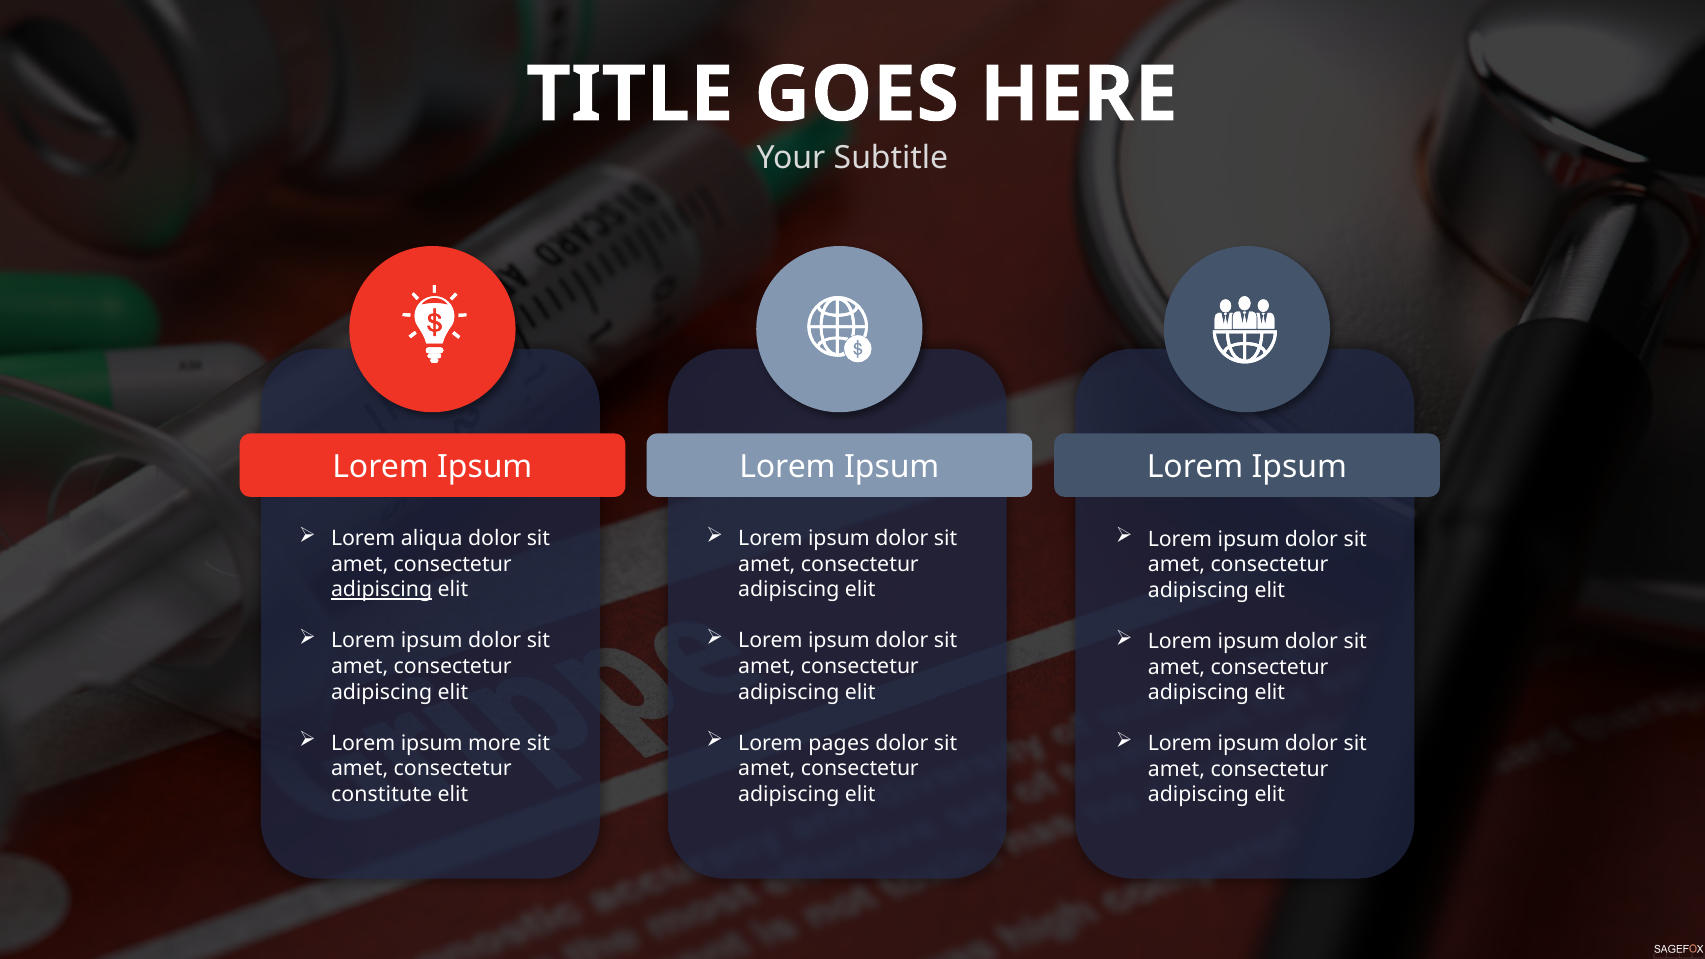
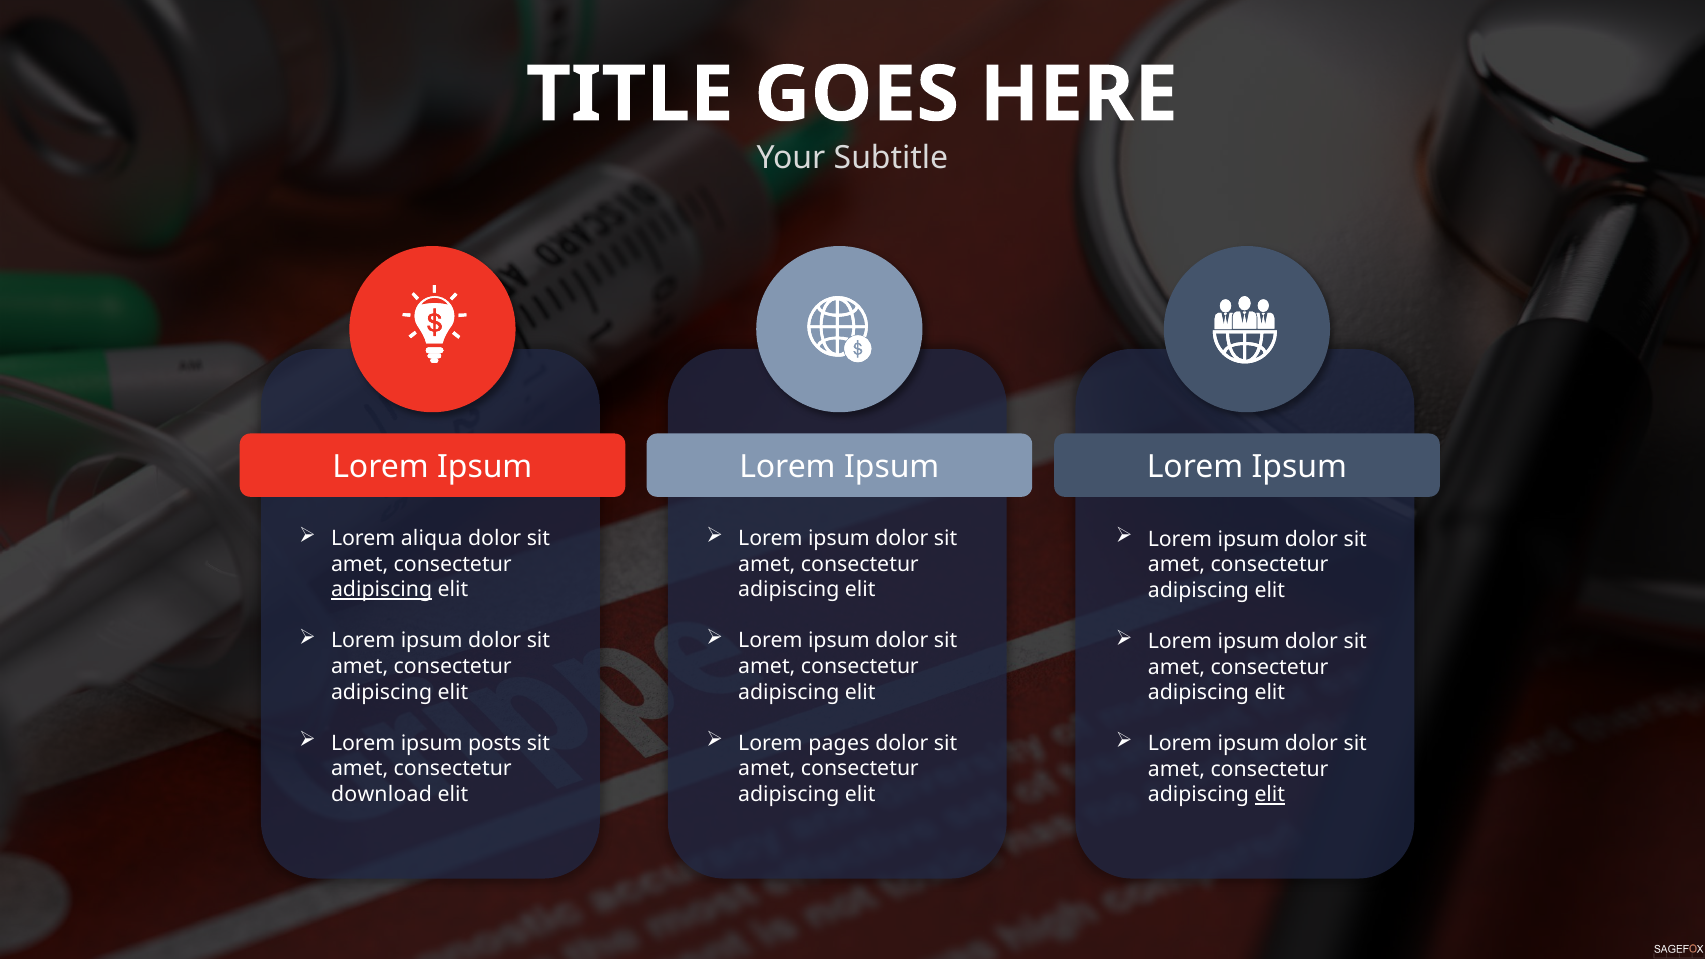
more: more -> posts (495, 743)
constitute: constitute -> download (382, 794)
elit underline: none -> present (1270, 795)
